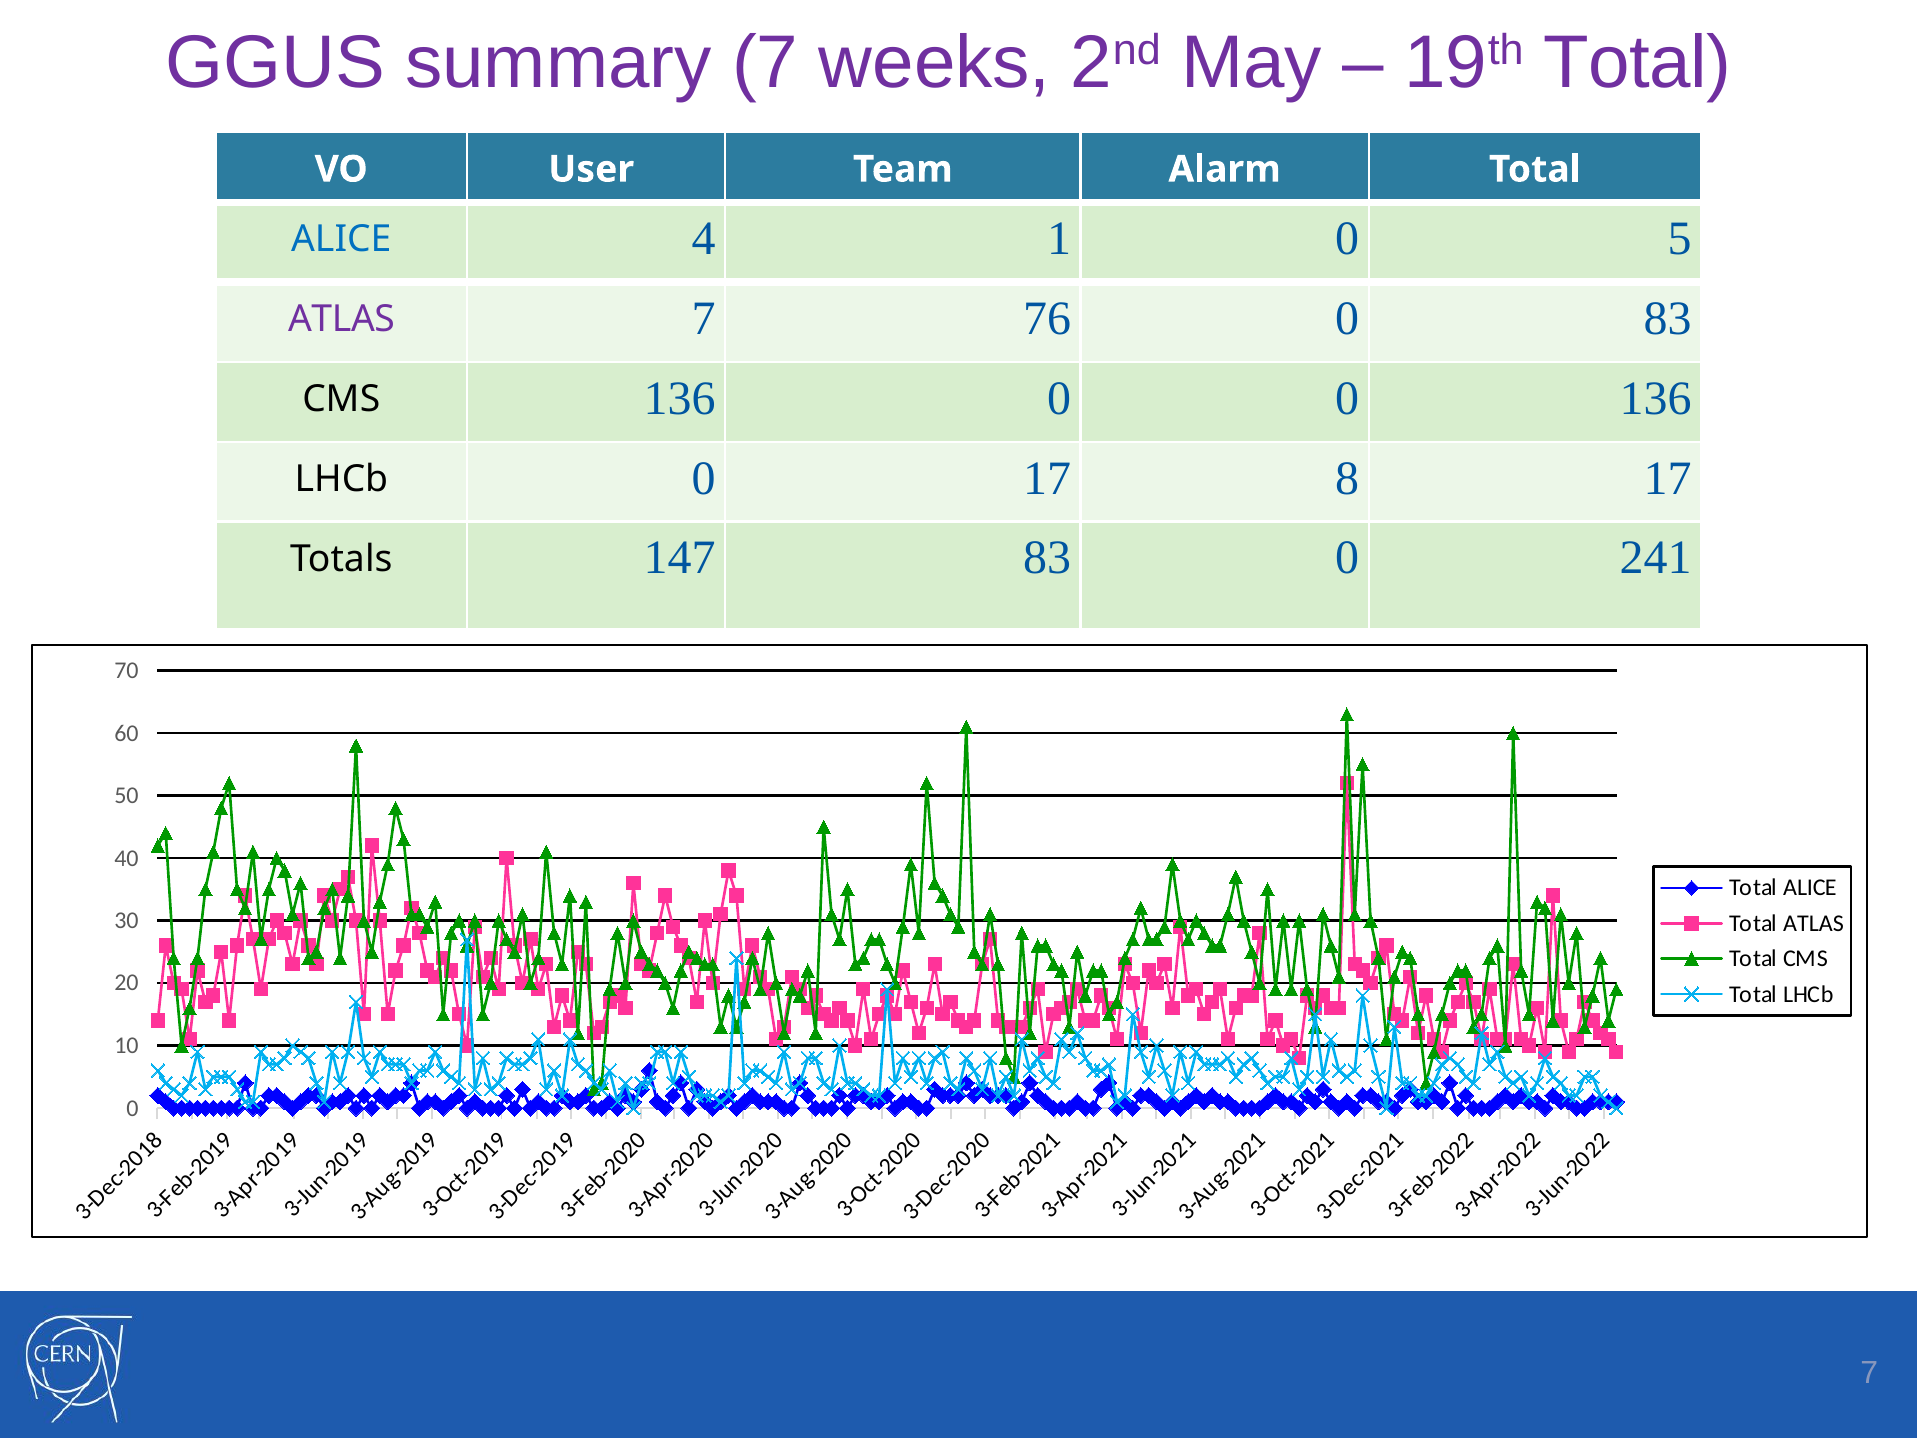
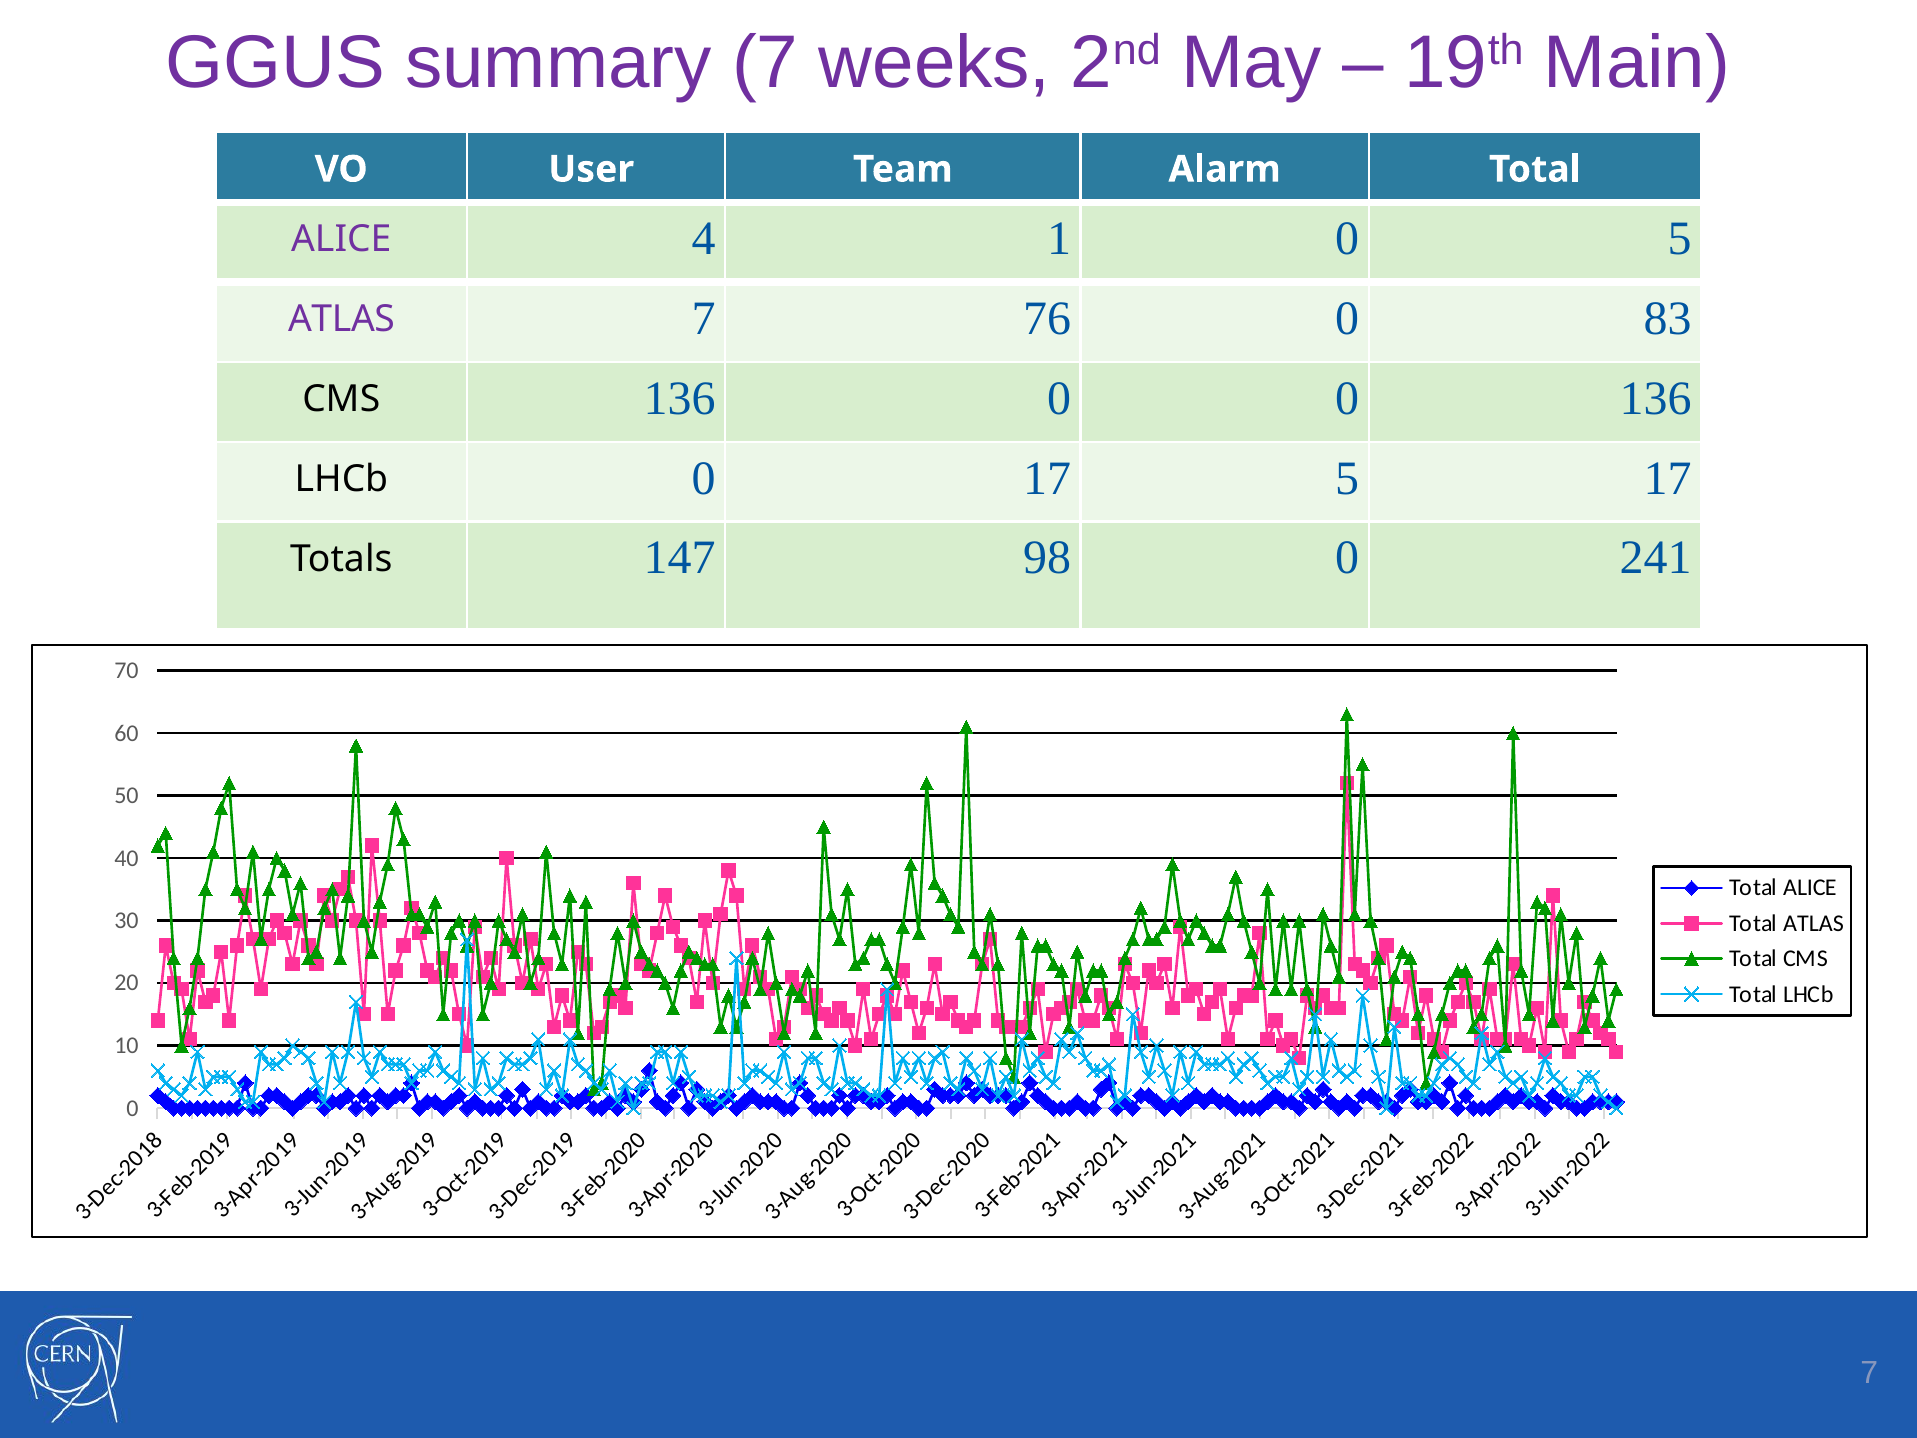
19th Total: Total -> Main (1637, 63)
ALICE colour: blue -> purple (341, 239)
17 8: 8 -> 5 (1347, 478)
147 83: 83 -> 98 (1047, 558)
